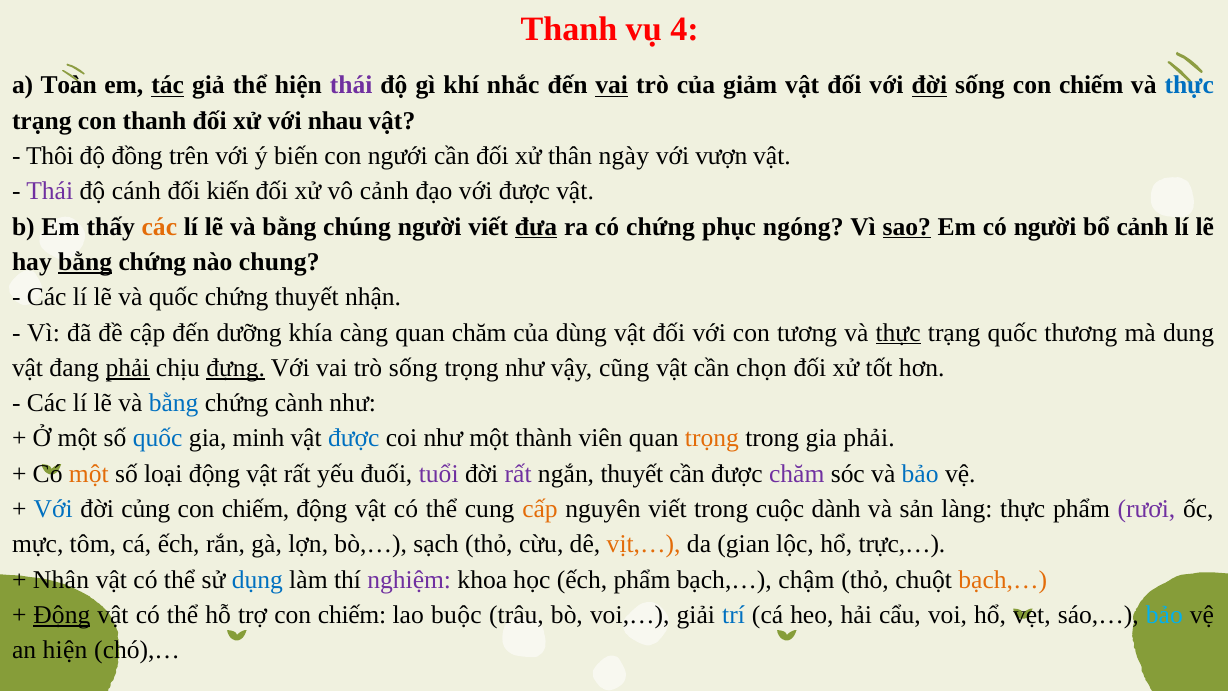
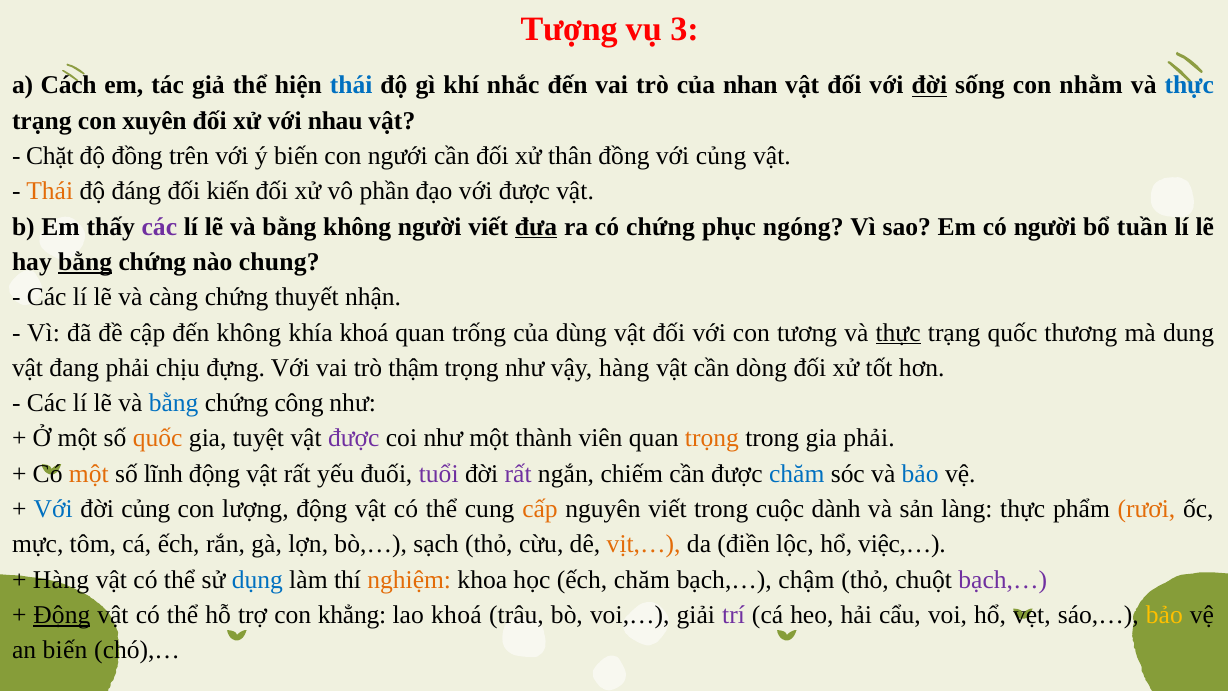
Thanh: Thanh -> Tượng (569, 29)
4: 4 -> 3 (685, 29)
Toàn: Toàn -> Cách (69, 85)
tác underline: present -> none (168, 85)
thái colour: purple -> blue (351, 85)
vai underline: present -> none (612, 85)
giảm: giảm -> nhan (750, 85)
sống con chiếm: chiếm -> nhằm (1091, 85)
con thanh: thanh -> xuyên (155, 121)
Thôi: Thôi -> Chặt (50, 156)
thân ngày: ngày -> đồng (624, 156)
với vượn: vượn -> củng (721, 156)
Thái colour: purple -> orange (50, 191)
cánh: cánh -> đáng (136, 191)
vô cảnh: cảnh -> phần (384, 191)
các colour: orange -> purple (159, 227)
bằng chúng: chúng -> không (357, 227)
sao underline: present -> none (907, 227)
bổ cảnh: cảnh -> tuần (1142, 227)
và quốc: quốc -> càng (174, 297)
đến dưỡng: dưỡng -> không (249, 332)
khía càng: càng -> khoá (364, 332)
quan chăm: chăm -> trống (479, 332)
phải underline: present -> none (128, 368)
đựng underline: present -> none (236, 368)
trò sống: sống -> thậm (414, 368)
vậy cũng: cũng -> hàng (624, 368)
chọn: chọn -> dòng (761, 368)
cành: cành -> công (299, 403)
quốc colour: blue -> orange (158, 438)
minh: minh -> tuyệt (258, 438)
được colour: blue -> purple (354, 438)
loại: loại -> lĩnh (163, 474)
ngắn thuyết: thuyết -> chiếm (632, 474)
chăm colour: purple -> blue (797, 474)
chiếm: chiếm -> lượng (255, 509)
rươi colour: purple -> orange (1146, 509)
gian: gian -> điền (744, 544)
trực,…: trực,… -> việc,… (902, 544)
Nhân: Nhân -> Hàng (61, 580)
nghiệm colour: purple -> orange (409, 580)
ếch phẩm: phẩm -> chăm (642, 580)
bạch,… colour: orange -> purple (1003, 580)
trợ con chiếm: chiếm -> khẳng (352, 615)
lao buộc: buộc -> khoá (456, 615)
trí colour: blue -> purple (734, 615)
bảo colour: light blue -> yellow (1164, 615)
an hiện: hiện -> biến (65, 650)
